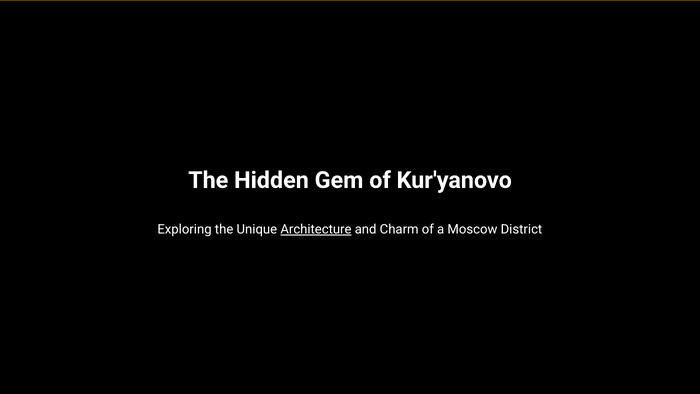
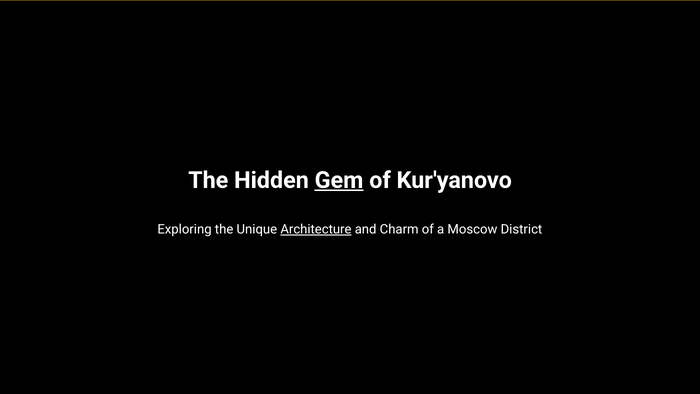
Gem underline: none -> present (339, 180)
